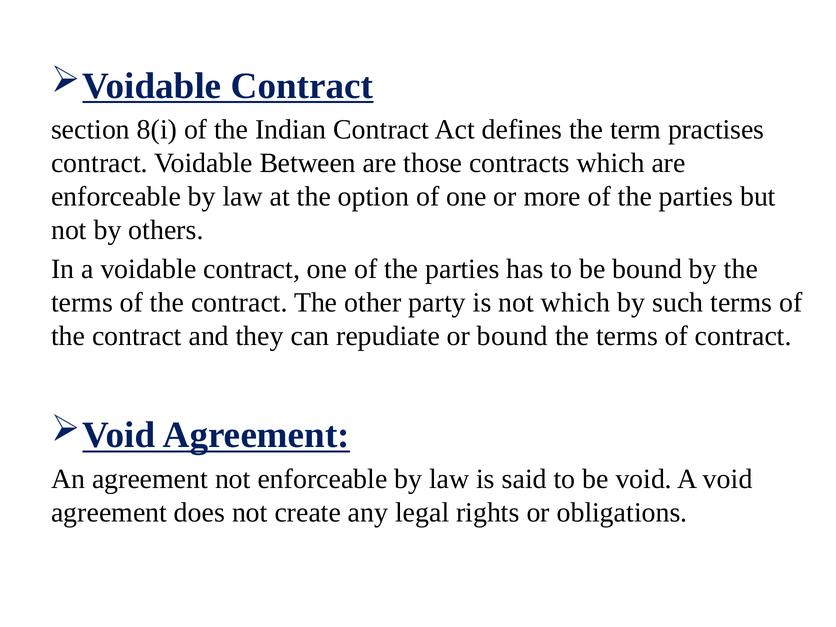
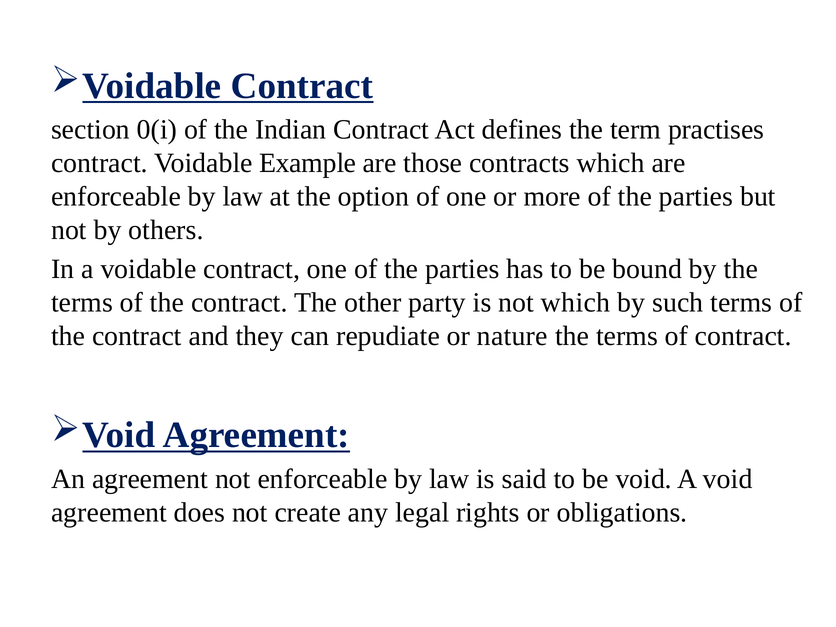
8(i: 8(i -> 0(i (157, 130)
Between: Between -> Example (308, 163)
or bound: bound -> nature (512, 336)
